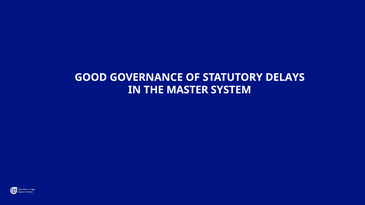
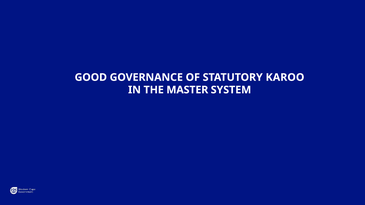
DELAYS: DELAYS -> KAROO (285, 77)
